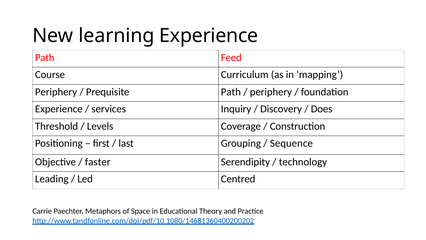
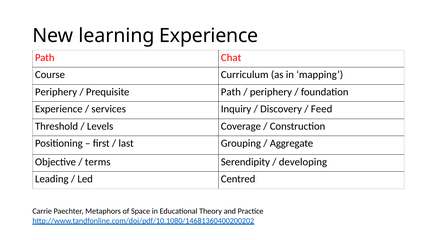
Feed: Feed -> Chat (231, 57)
Does: Does -> Feed (322, 109)
Sequence: Sequence -> Aggregate (292, 143)
faster: faster -> terms (98, 162)
technology: technology -> developing (303, 162)
